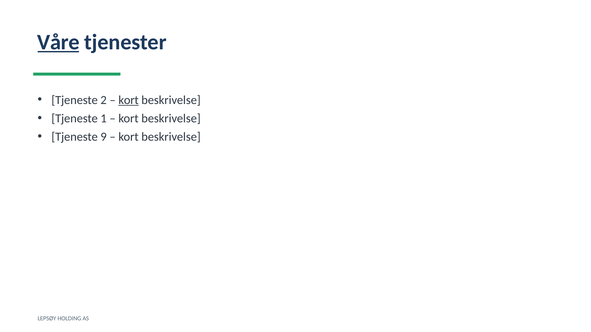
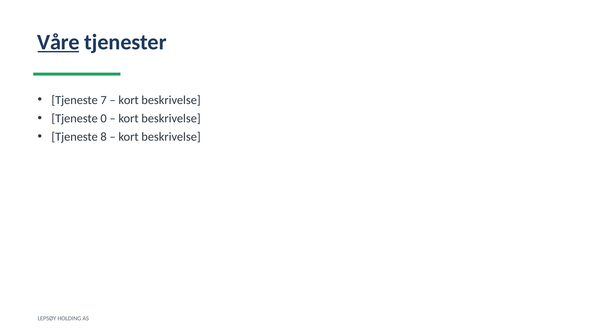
2: 2 -> 7 (104, 100)
kort underline: present -> none (129, 100)
1: 1 -> 0 (104, 119)
9: 9 -> 8 (104, 137)
